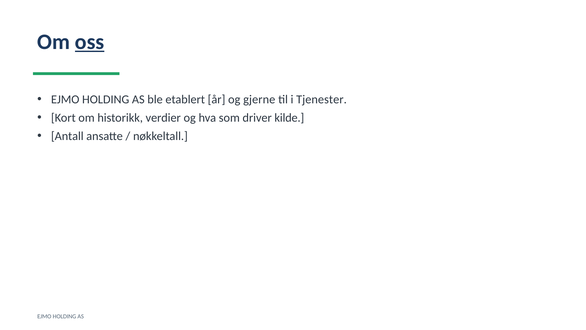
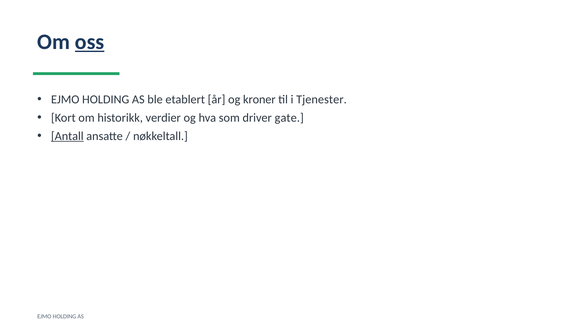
gjerne: gjerne -> kroner (259, 99)
kilde: kilde -> gate (289, 118)
Antall underline: none -> present (67, 136)
